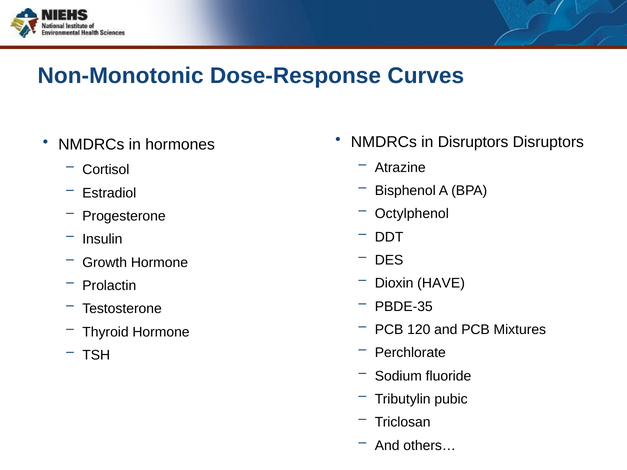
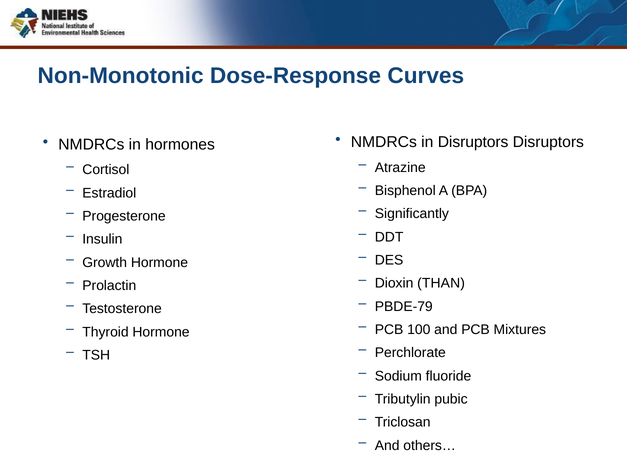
Octylphenol: Octylphenol -> Significantly (412, 214)
HAVE: HAVE -> THAN (441, 283)
PBDE-35: PBDE-35 -> PBDE-79 (404, 307)
120: 120 -> 100 (419, 330)
